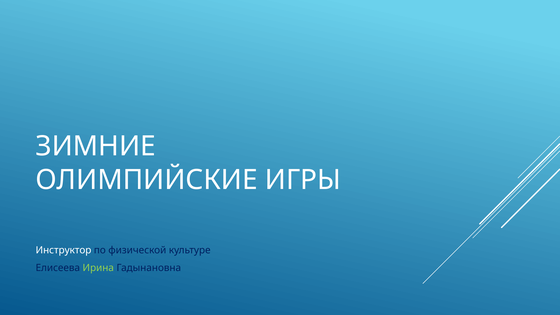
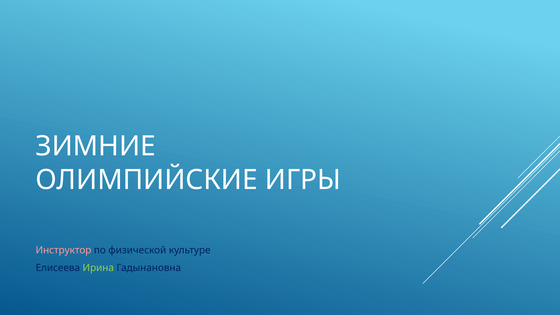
Инструктор colour: white -> pink (63, 250)
